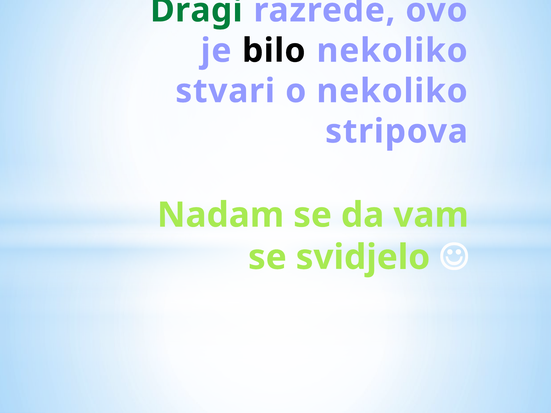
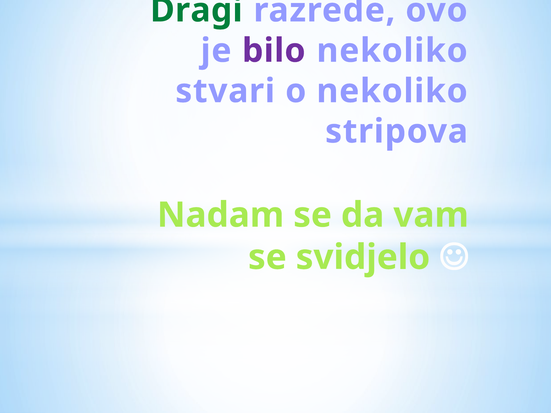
bilo colour: black -> purple (274, 51)
